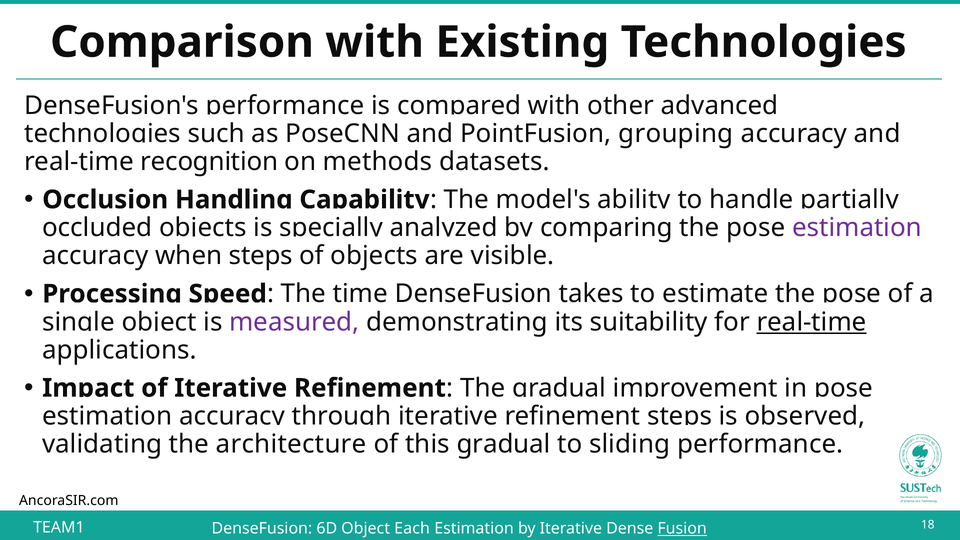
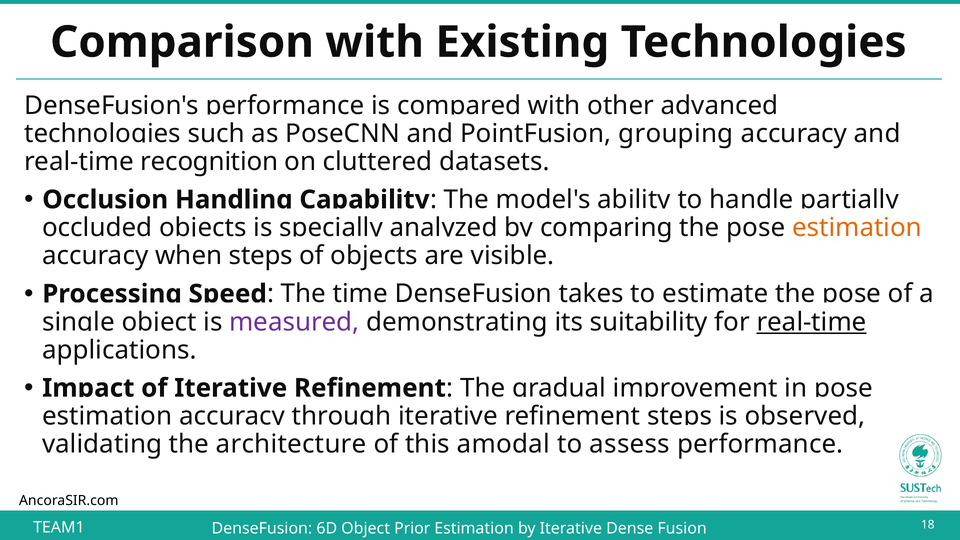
methods: methods -> cluttered (378, 162)
estimation colour: purple -> orange (857, 228)
this gradual: gradual -> amodal (503, 444)
sliding: sliding -> assess (630, 444)
Each: Each -> Prior (412, 529)
Fusion underline: present -> none (682, 529)
